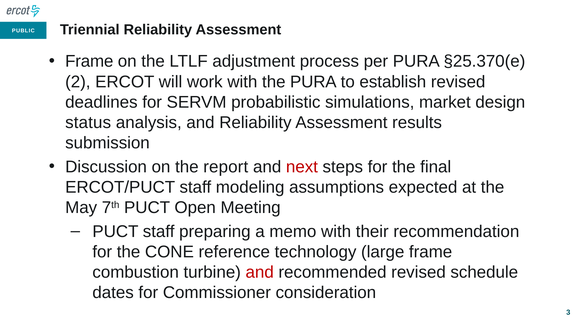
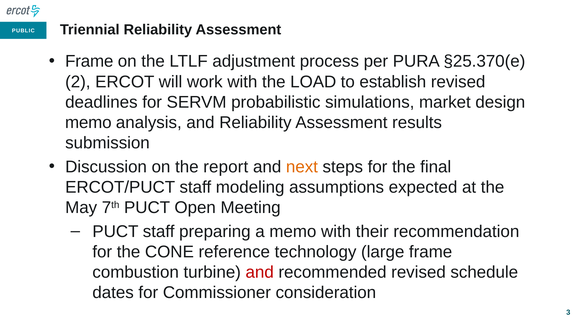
the PURA: PURA -> LOAD (313, 82)
status: status -> memo (88, 122)
next colour: red -> orange (302, 167)
